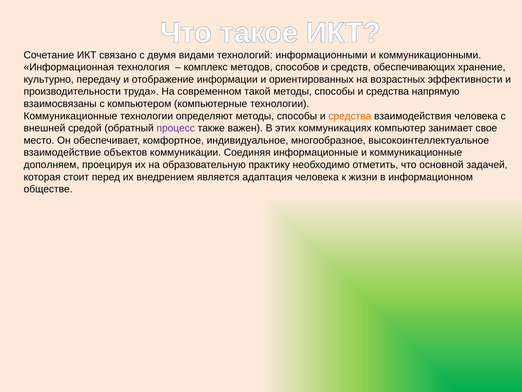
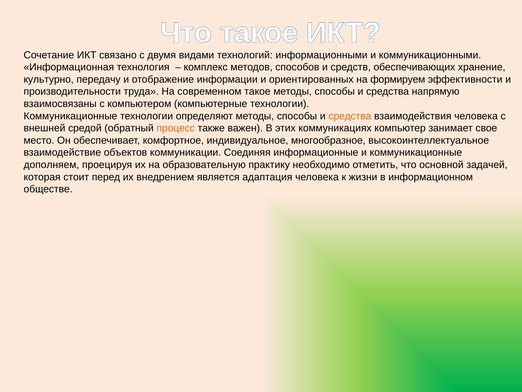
возрастных: возрастных -> формируем (398, 79)
современном такой: такой -> такое (257, 91)
процесс colour: purple -> orange (176, 128)
